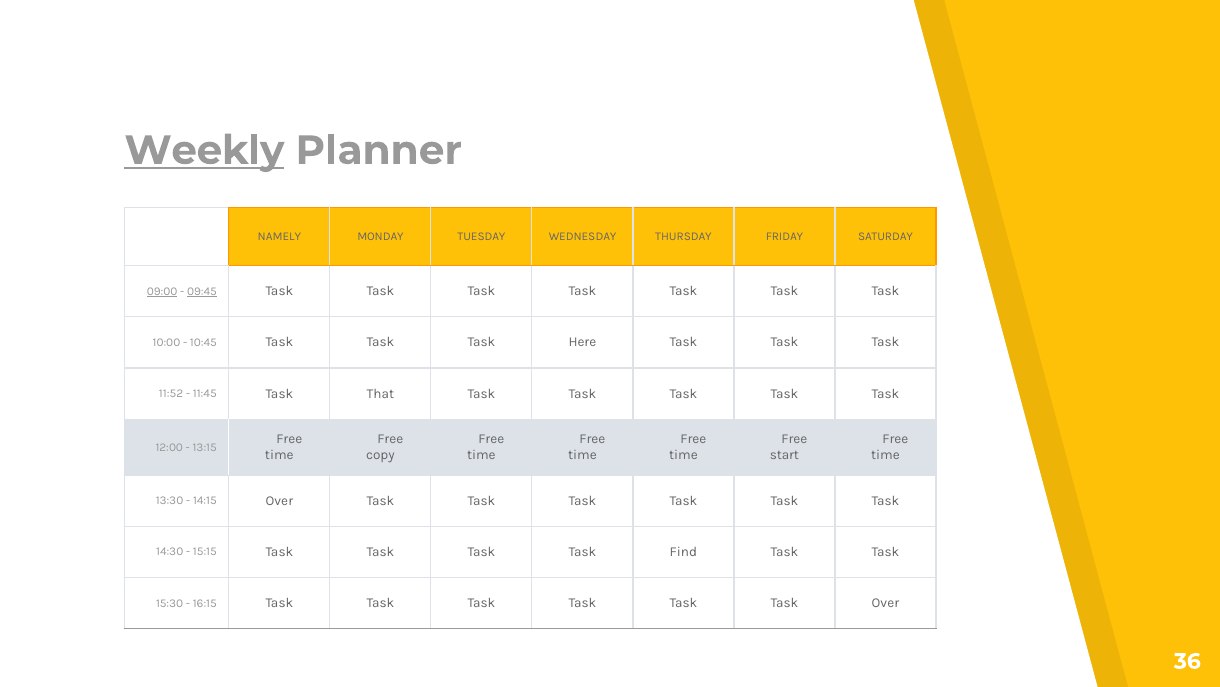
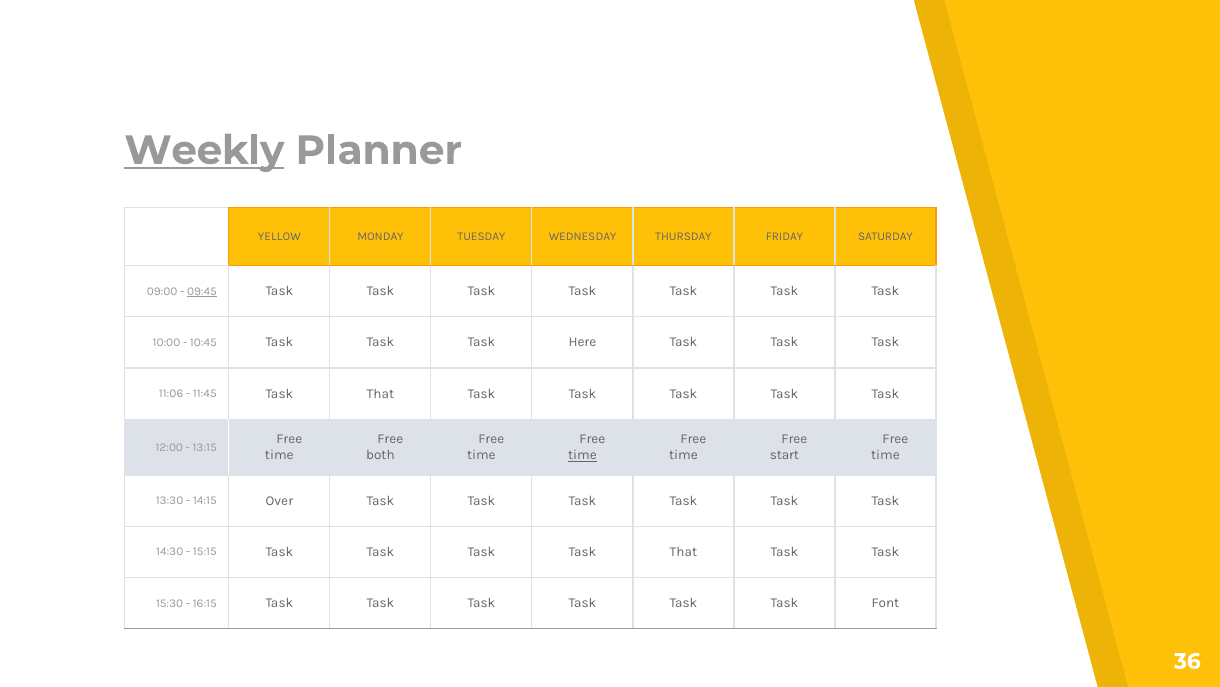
NAMELY: NAMELY -> YELLOW (279, 236)
09:00 underline: present -> none (162, 291)
11:52: 11:52 -> 11:06 (171, 393)
copy: copy -> both (380, 455)
time underline: none -> present (582, 455)
Task Task Find: Find -> That (683, 551)
Task Over: Over -> Font (885, 603)
